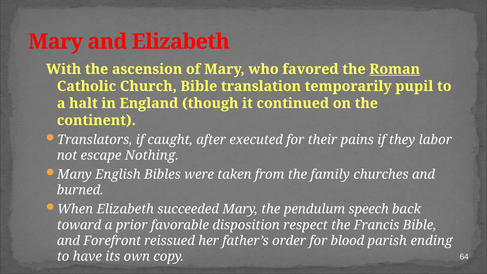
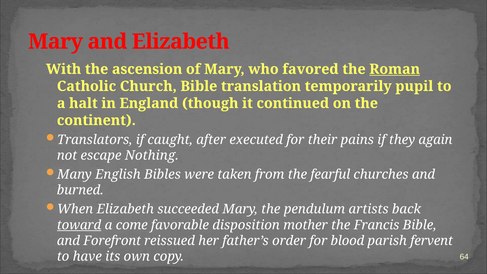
labor: labor -> again (435, 140)
family: family -> fearful (330, 174)
speech: speech -> artists (369, 209)
toward underline: none -> present (79, 225)
prior: prior -> come (132, 225)
respect: respect -> mother (305, 225)
ending: ending -> fervent (432, 241)
